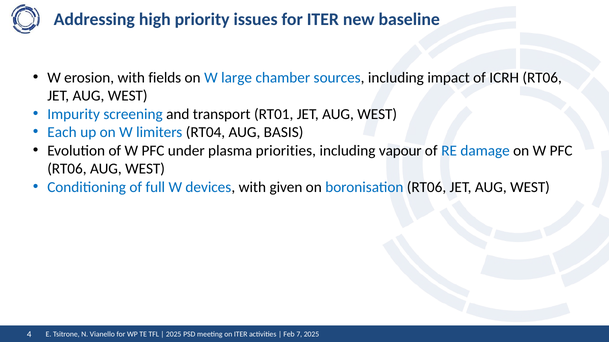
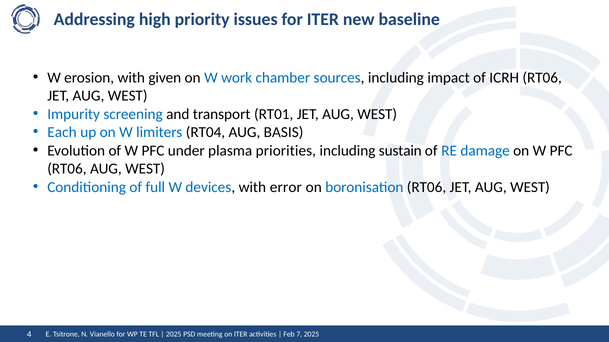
fields: fields -> given (165, 78)
large: large -> work (237, 78)
vapour: vapour -> sustain (400, 151)
given: given -> error (286, 187)
